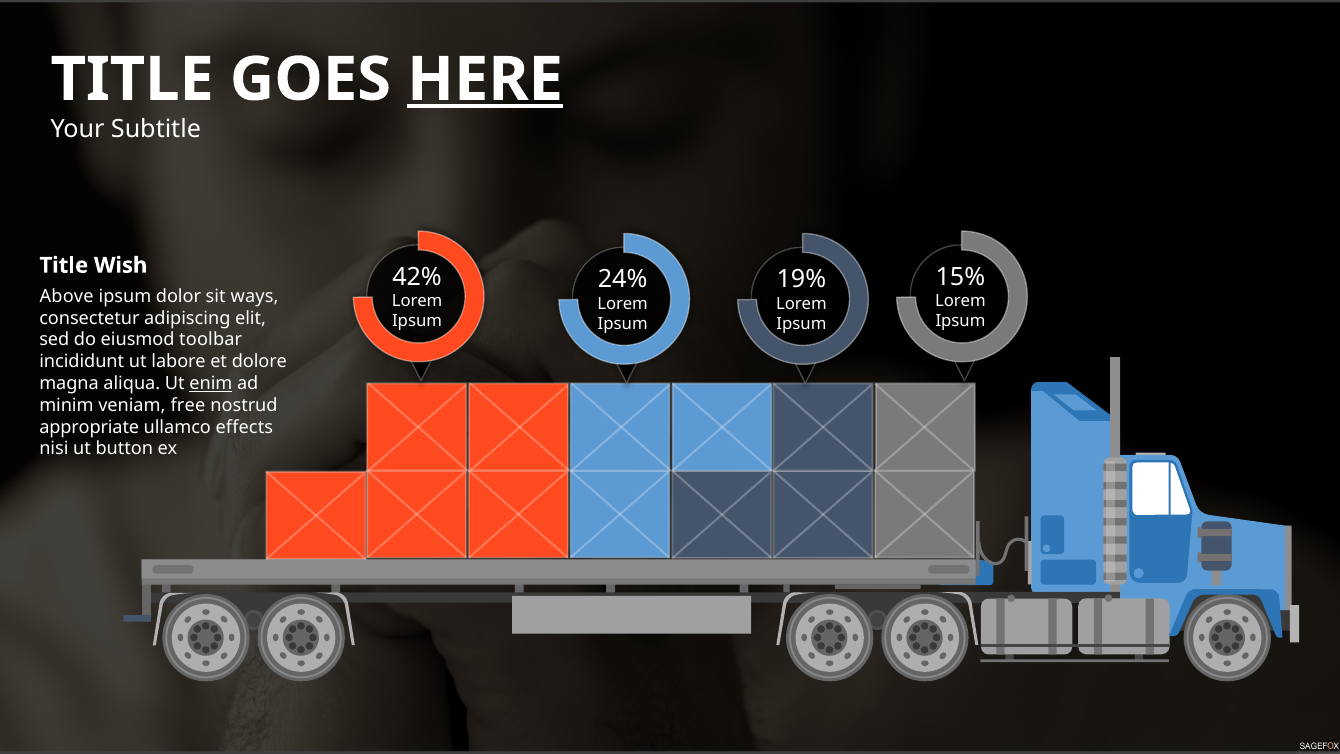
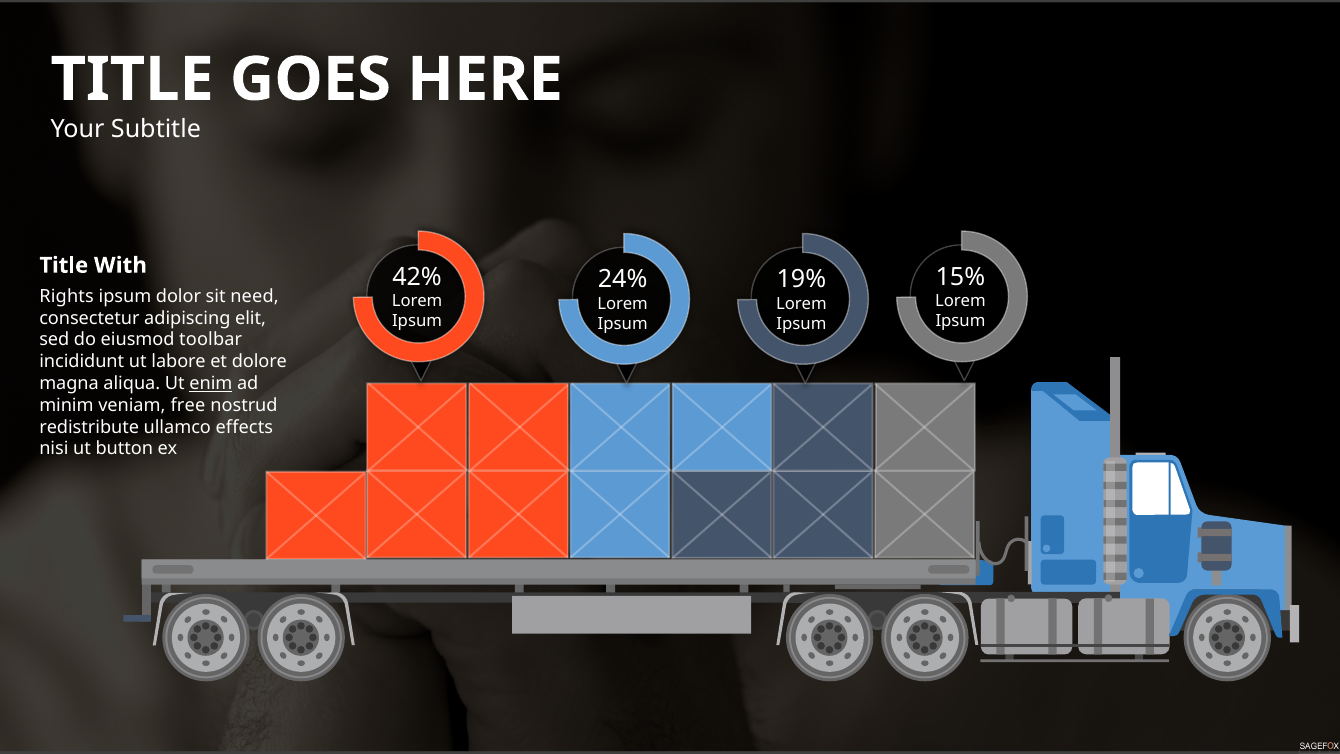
HERE underline: present -> none (485, 80)
Wish: Wish -> With (120, 265)
Above: Above -> Rights (67, 296)
ways: ways -> need (255, 296)
appropriate: appropriate -> redistribute (89, 427)
